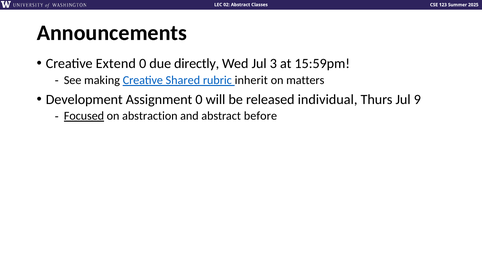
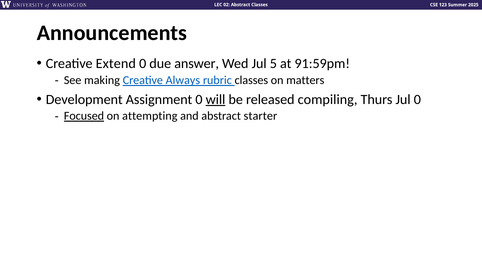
directly: directly -> answer (197, 64)
3: 3 -> 5 (273, 64)
15:59pm: 15:59pm -> 91:59pm (322, 64)
Shared: Shared -> Always (183, 80)
rubric inherit: inherit -> classes (251, 80)
will underline: none -> present (216, 99)
individual: individual -> compiling (328, 99)
Jul 9: 9 -> 0 (417, 99)
abstraction: abstraction -> attempting (150, 116)
before: before -> starter (260, 116)
